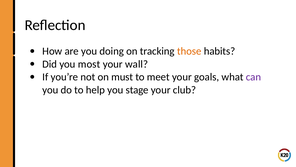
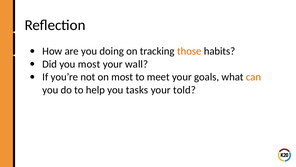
on must: must -> most (122, 77)
can colour: purple -> orange (253, 77)
stage: stage -> tasks (137, 90)
club: club -> told (184, 90)
